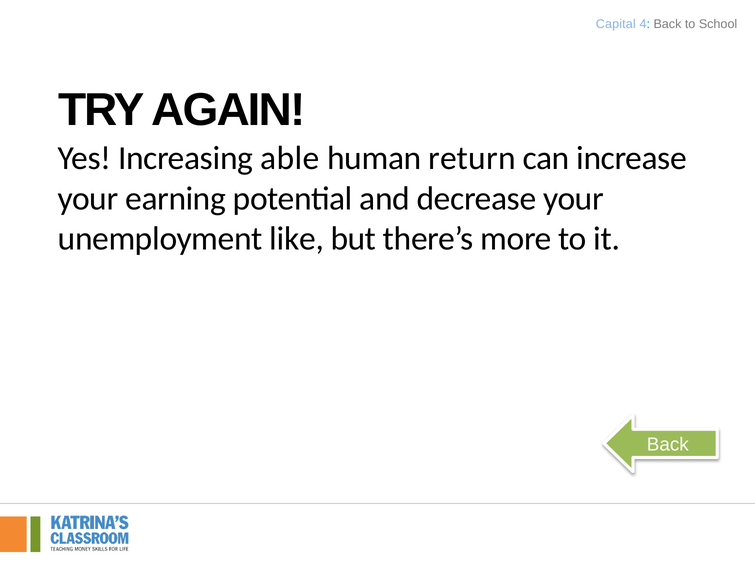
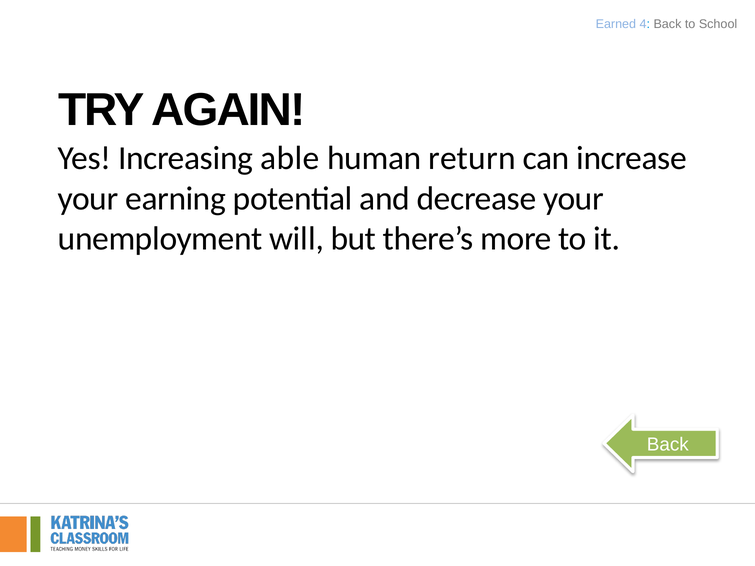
Capital: Capital -> Earned (616, 24)
like: like -> will (297, 239)
